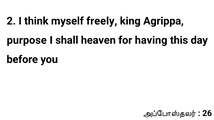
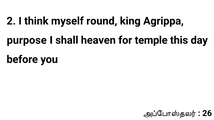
freely: freely -> round (102, 21)
having: having -> temple (151, 40)
